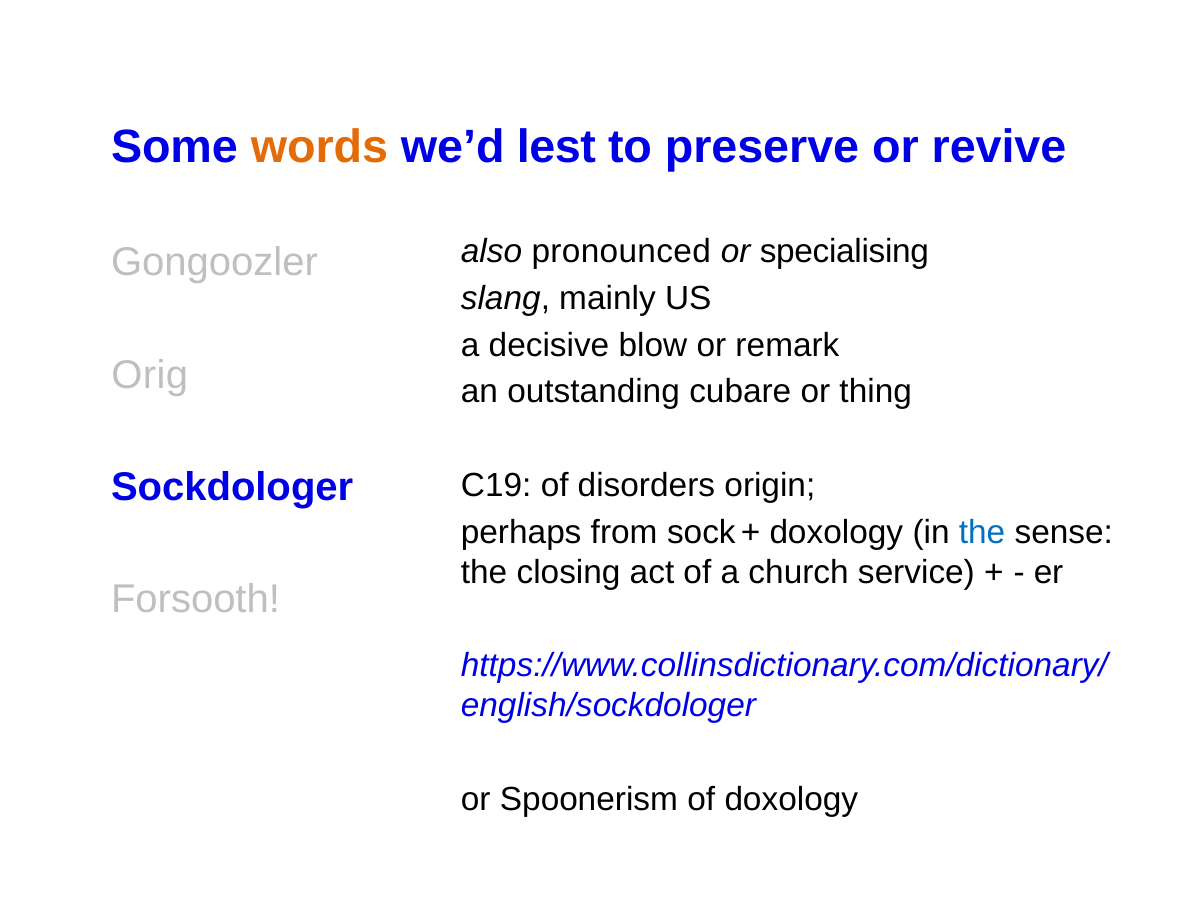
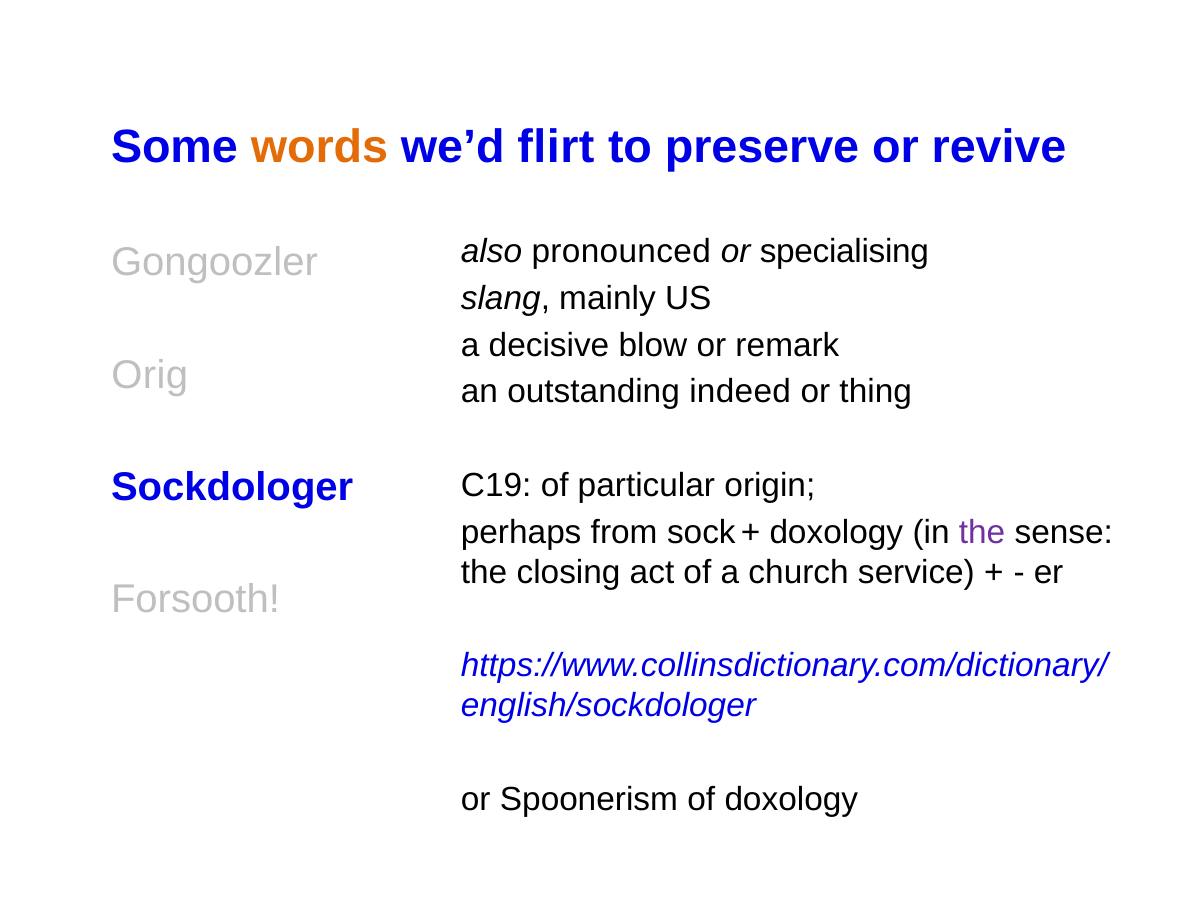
lest: lest -> flirt (556, 147)
cubare: cubare -> indeed (740, 392)
disorders: disorders -> particular (646, 485)
the colour: blue -> purple (982, 532)
